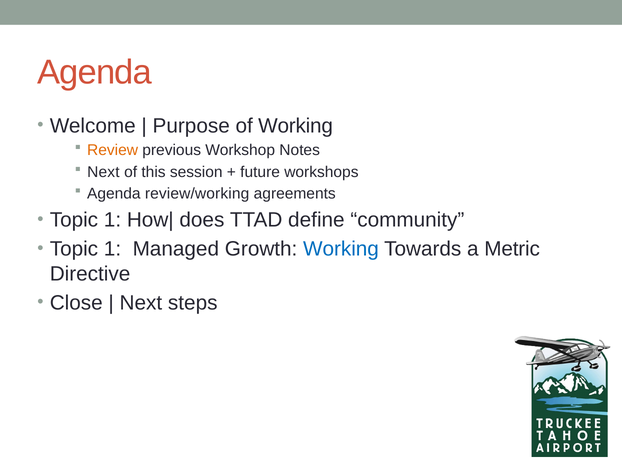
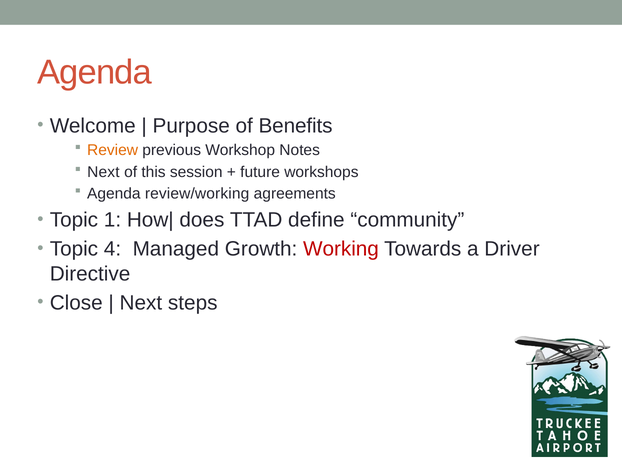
of Working: Working -> Benefits (296, 126)
1: 1 -> 4 (113, 249)
Working colour: blue -> red (341, 249)
Metric: Metric -> Driver (512, 249)
